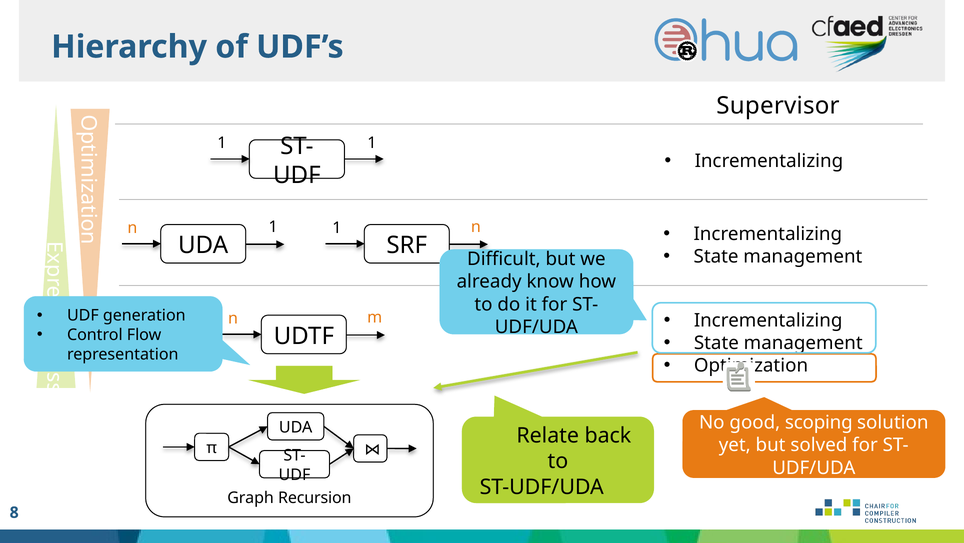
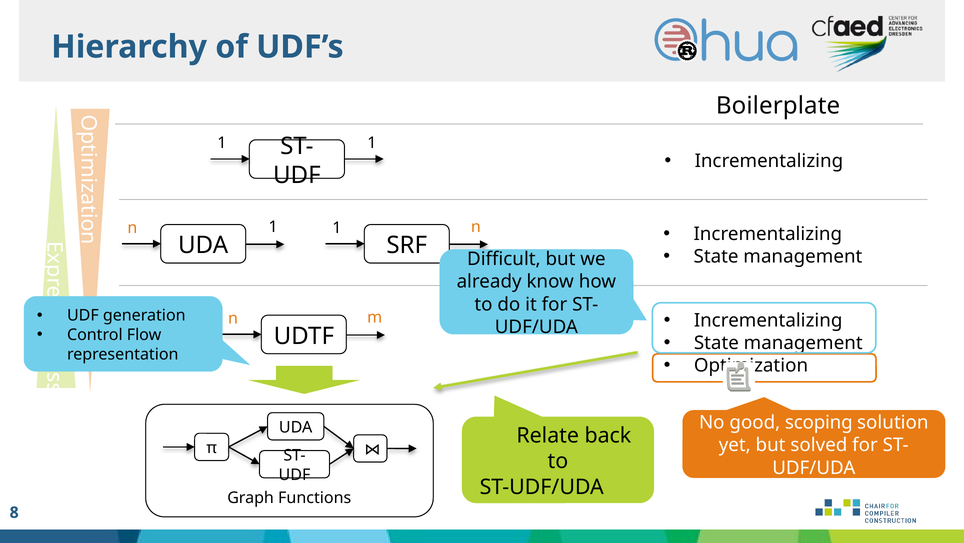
Supervisor: Supervisor -> Boilerplate (778, 106)
Recursion: Recursion -> Functions (315, 497)
